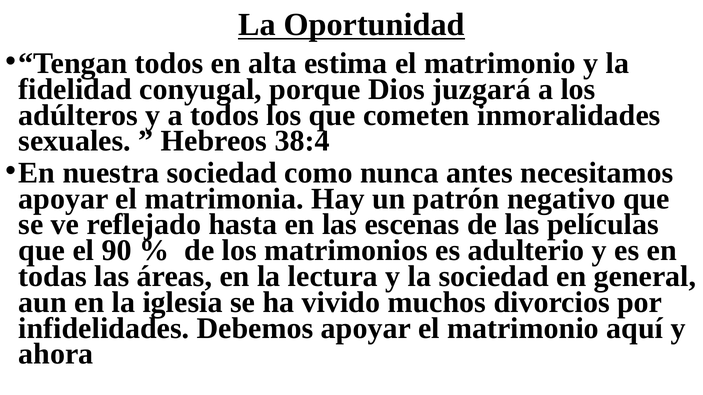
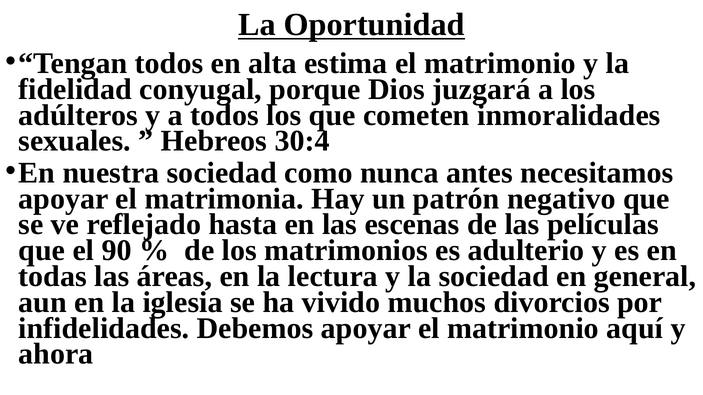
38:4: 38:4 -> 30:4 (302, 141)
